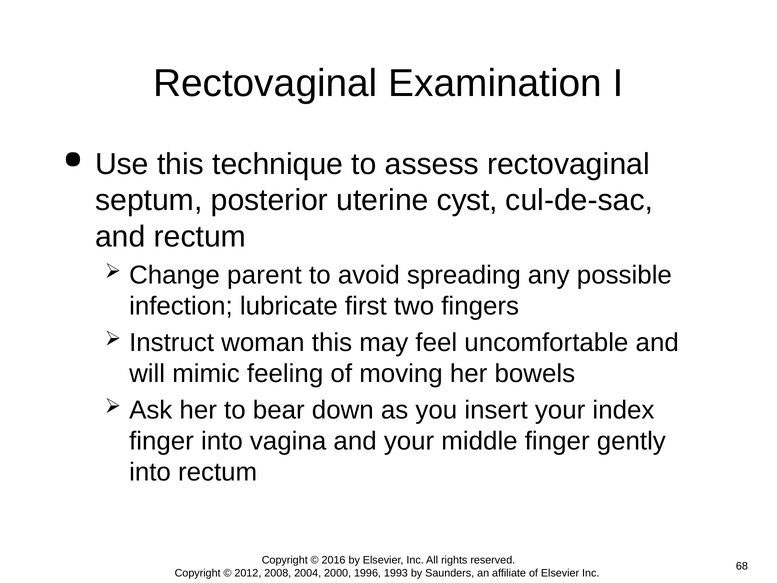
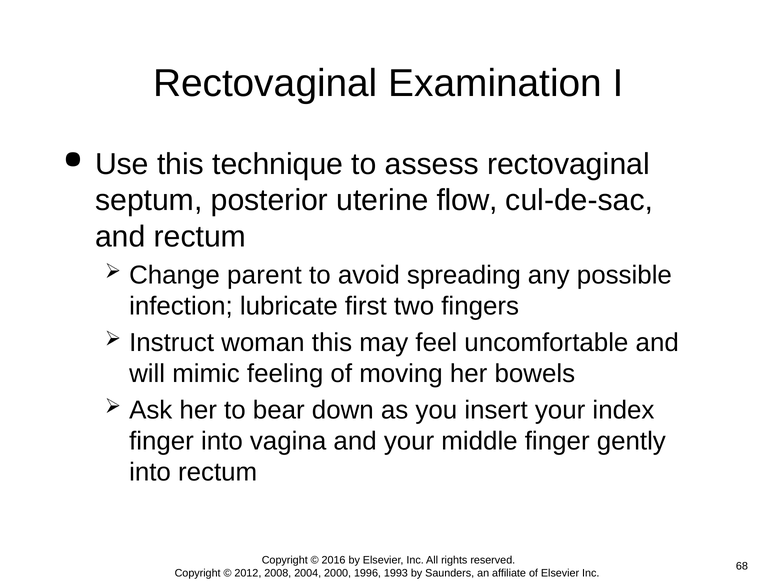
cyst: cyst -> flow (467, 200)
